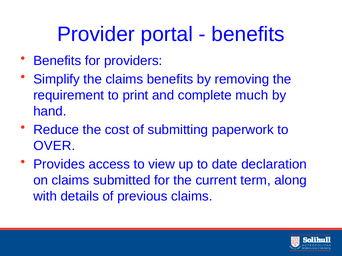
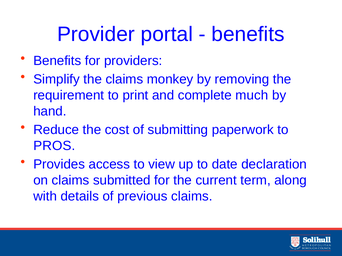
claims benefits: benefits -> monkey (170, 79)
OVER: OVER -> PROS (54, 146)
